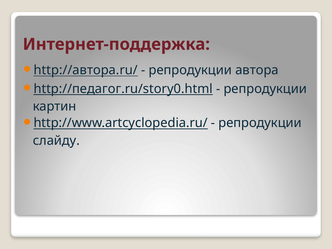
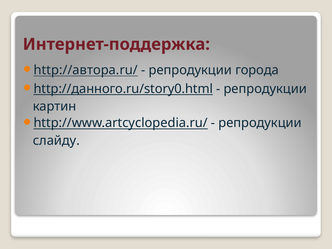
автора: автора -> города (257, 70)
http://педагог.ru/story0.html: http://педагог.ru/story0.html -> http://данного.ru/story0.html (123, 89)
